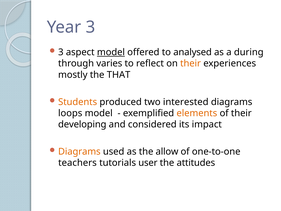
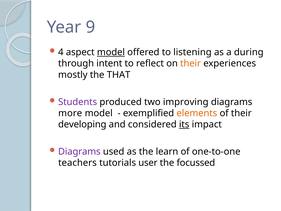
Year 3: 3 -> 9 (90, 27)
3: 3 -> 4 (61, 52)
analysed: analysed -> listening (192, 52)
varies: varies -> intent (109, 63)
Students colour: orange -> purple (78, 102)
interested: interested -> improving (186, 102)
loops: loops -> more (70, 113)
its underline: none -> present (184, 124)
Diagrams colour: orange -> purple (79, 151)
allow: allow -> learn (167, 151)
attitudes: attitudes -> focussed (196, 163)
